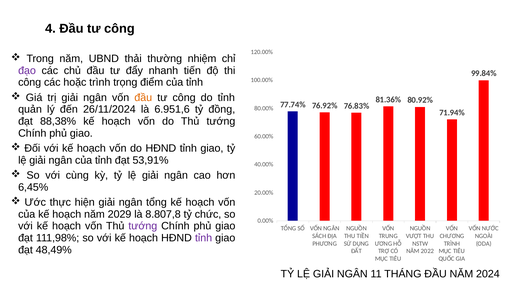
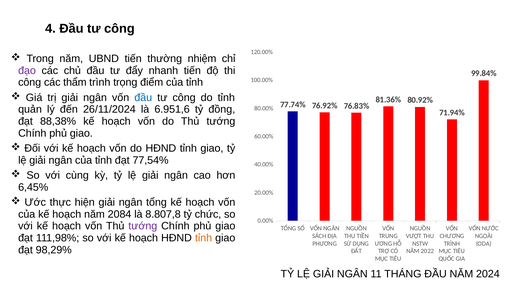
UBND thải: thải -> tiến (133, 59)
hoặc: hoặc -> thẩm (75, 82)
đầu colour: orange -> blue (143, 97)
53,91%: 53,91% -> 77,54% (151, 160)
2029: 2029 -> 2084 (120, 214)
tỉnh colour: purple -> orange (204, 238)
48,49%: 48,49% -> 98,29% (54, 250)
